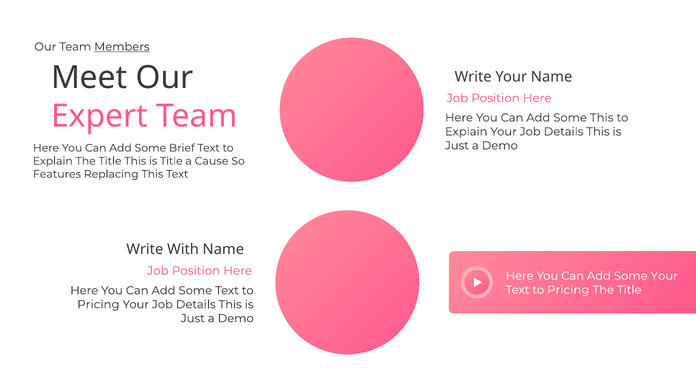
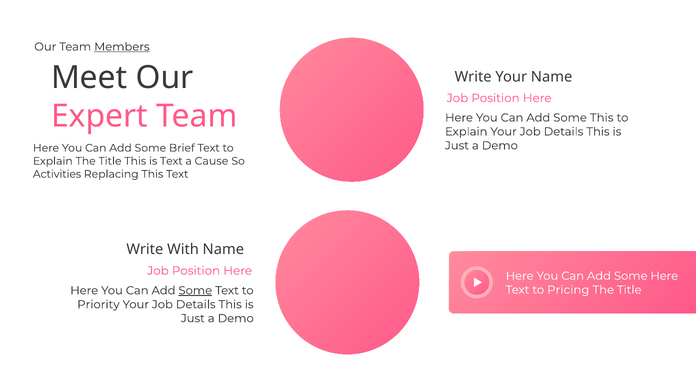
is Title: Title -> Text (171, 161)
Features: Features -> Activities (57, 174)
Some Your: Your -> Here (664, 276)
Some underline: none -> present (195, 290)
Pricing: Pricing -> Priority (98, 304)
